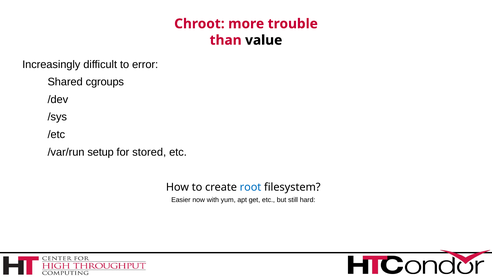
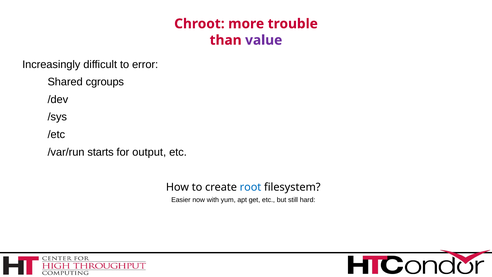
value colour: black -> purple (264, 40)
setup: setup -> starts (101, 152)
stored: stored -> output (149, 152)
